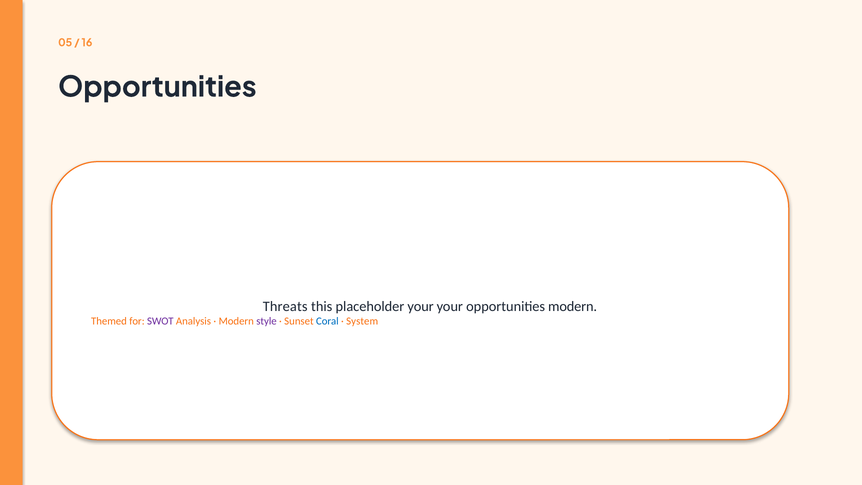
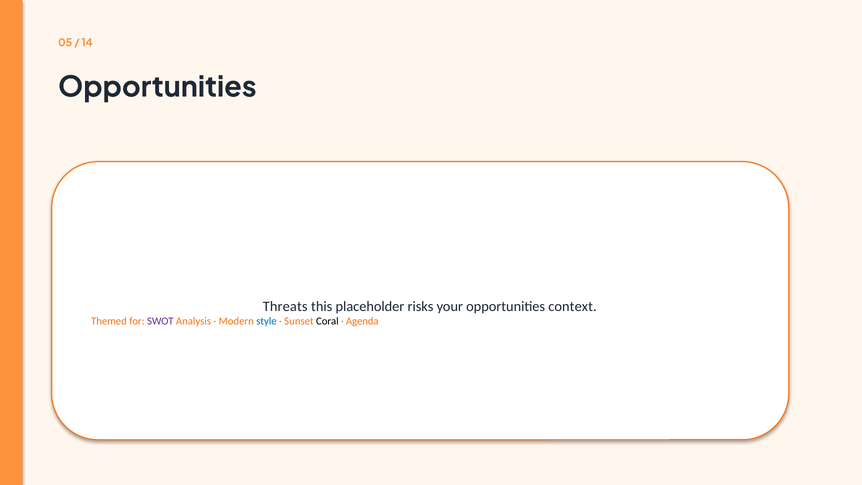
16: 16 -> 14 (87, 43)
placeholder your: your -> risks (421, 306)
opportunities modern: modern -> context (572, 306)
style colour: purple -> blue (266, 321)
Coral colour: blue -> black (327, 321)
System: System -> Agenda (362, 321)
